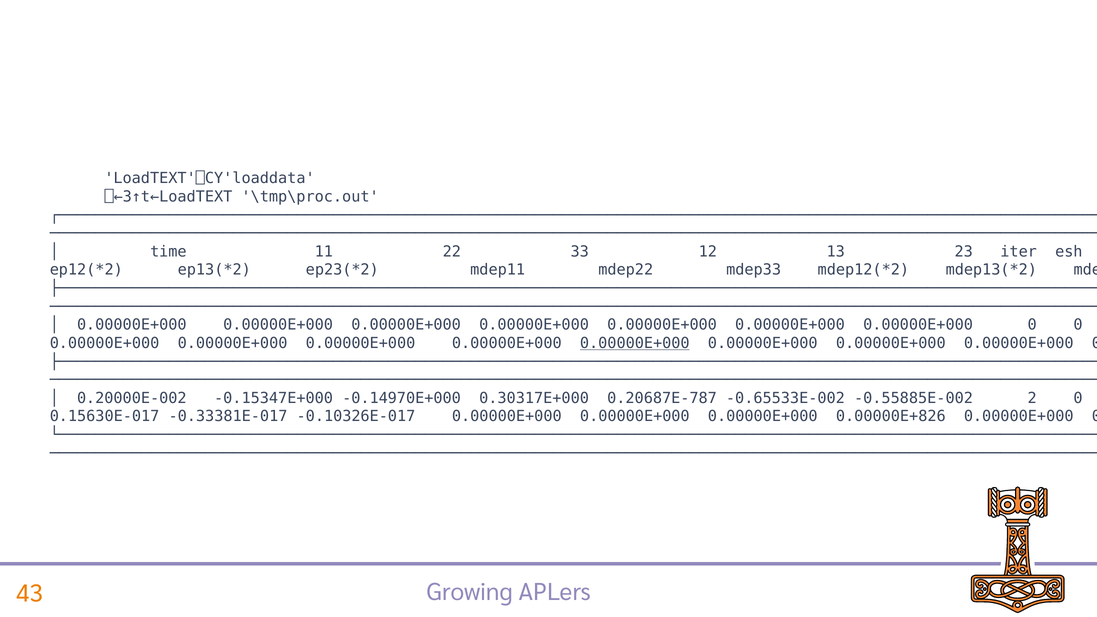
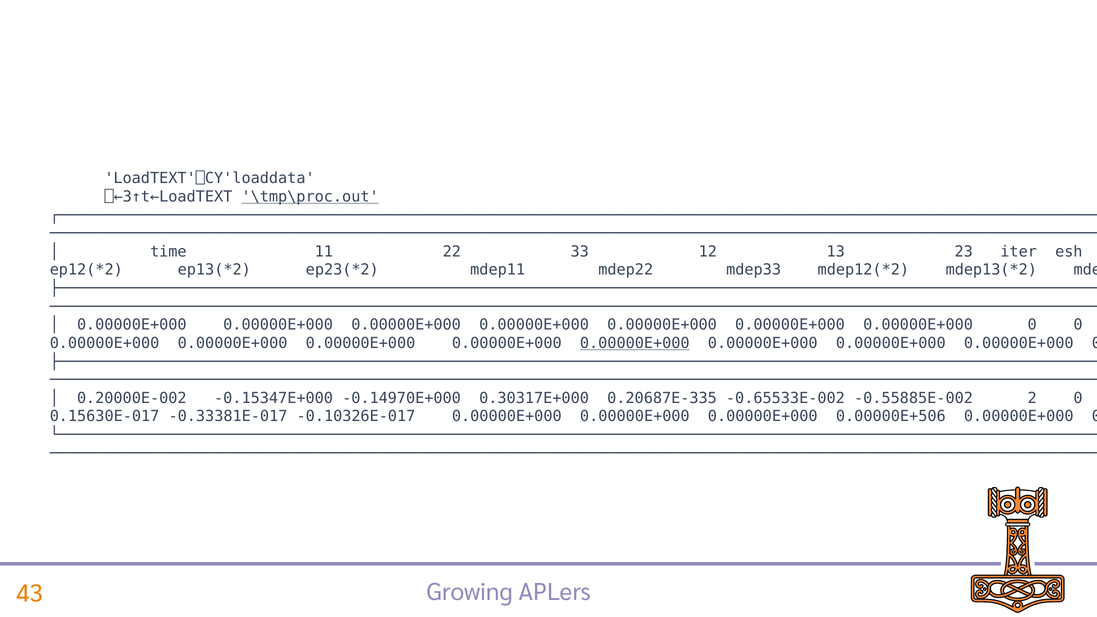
\tmp\proc.out underline: none -> present (310, 197)
0.20687E-787: 0.20687E-787 -> 0.20687E-335 (662, 398)
0.00000E+826: 0.00000E+826 -> 0.00000E+506 (891, 416)
